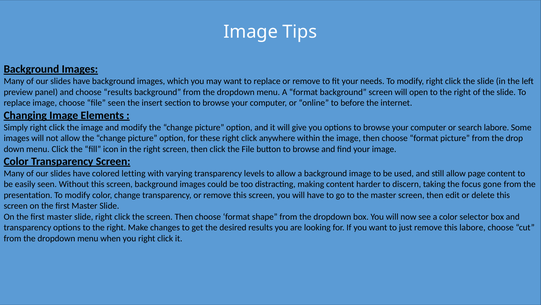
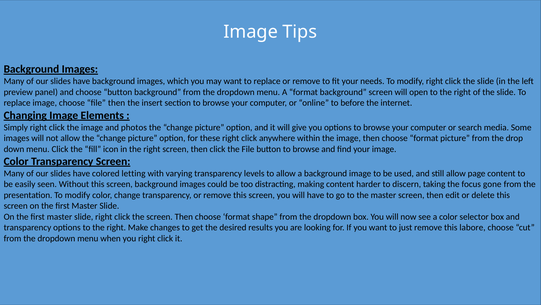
choose results: results -> button (118, 92)
file seen: seen -> then (117, 103)
and modify: modify -> photos (134, 127)
search labore: labore -> media (496, 127)
